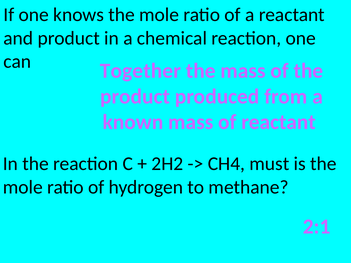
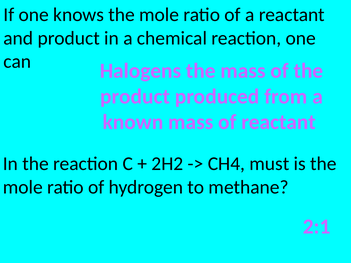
Together: Together -> Halogens (140, 71)
